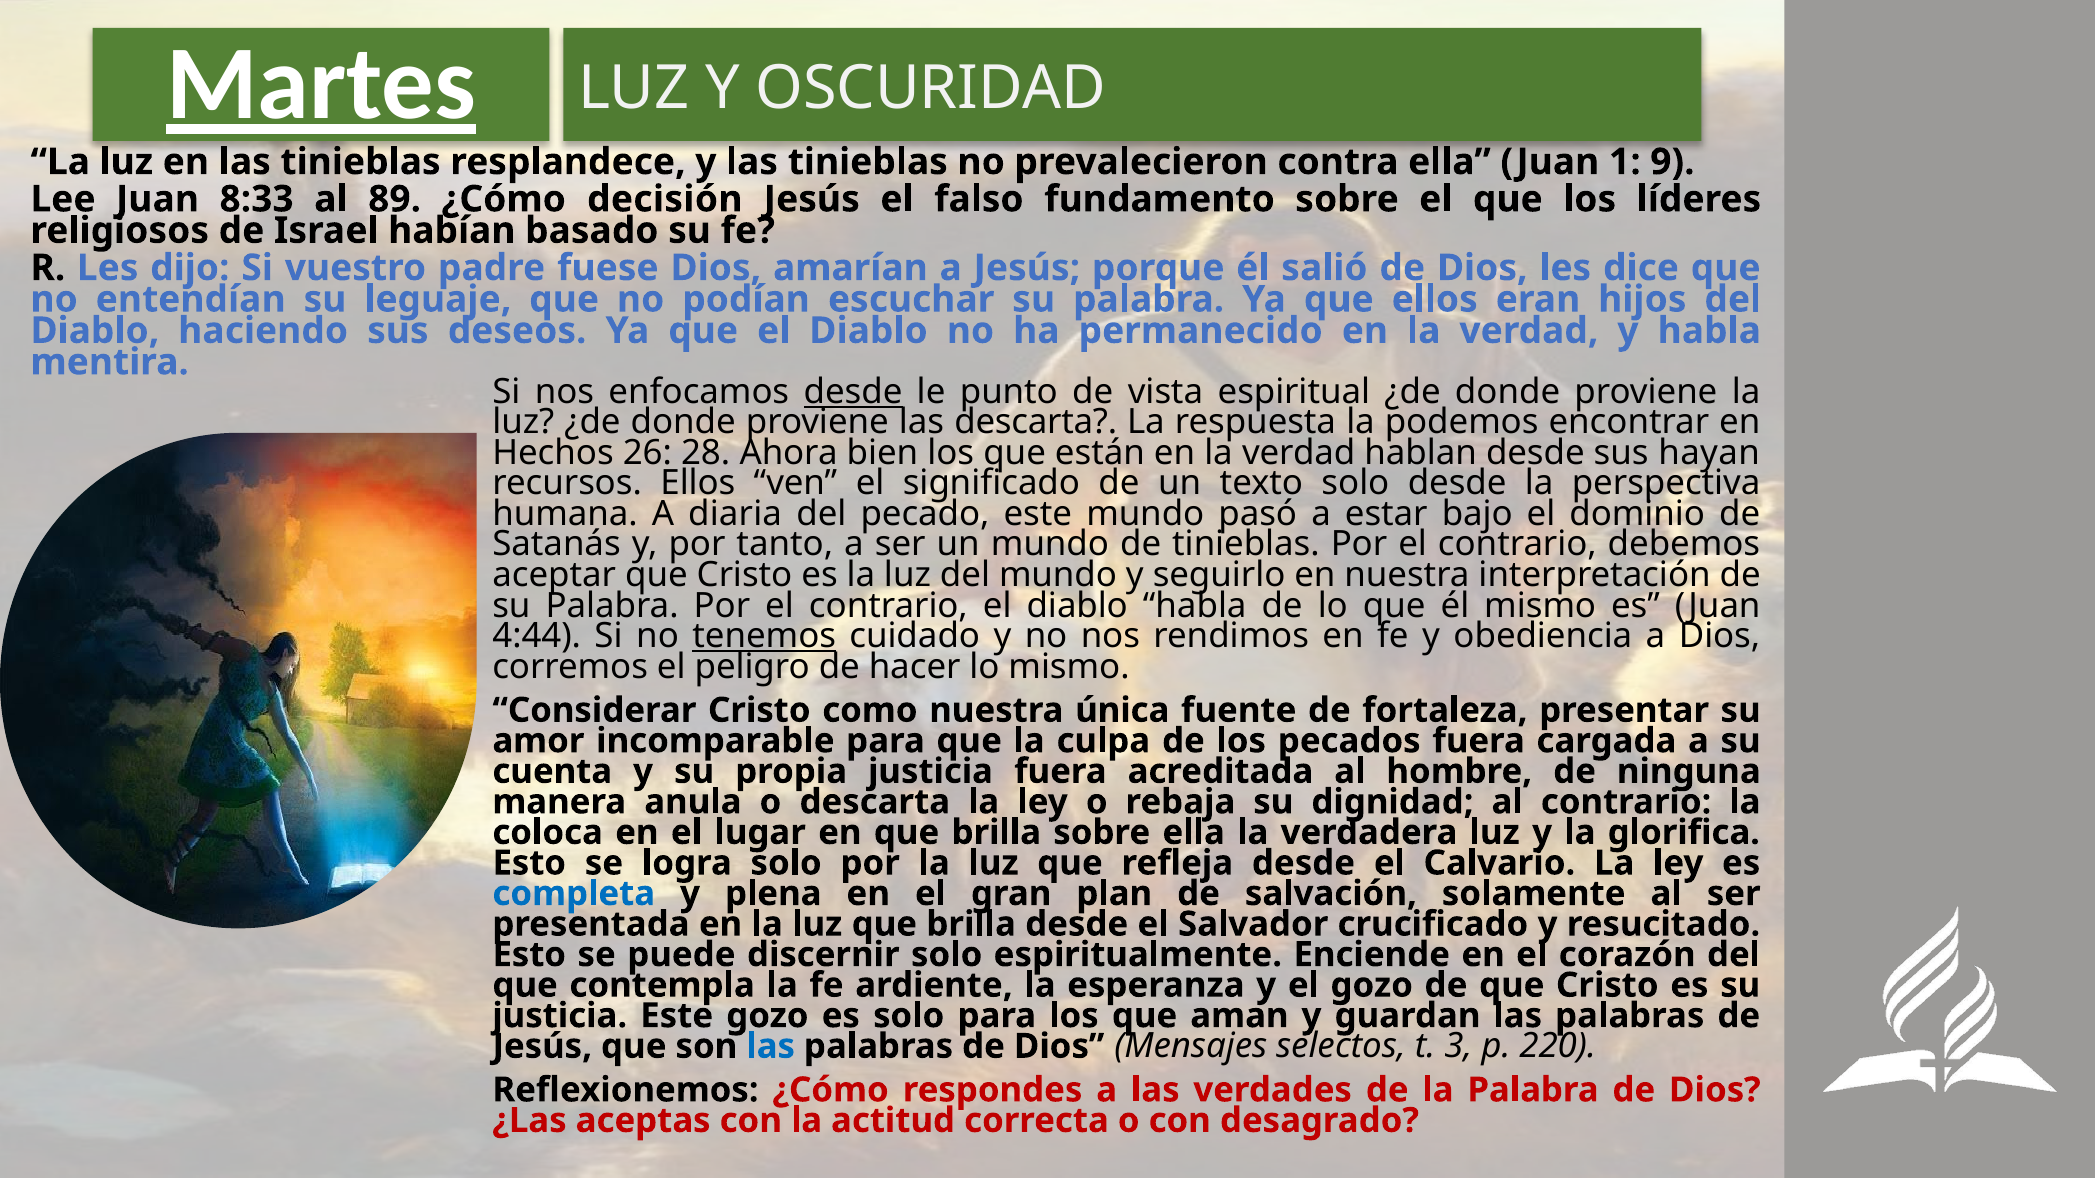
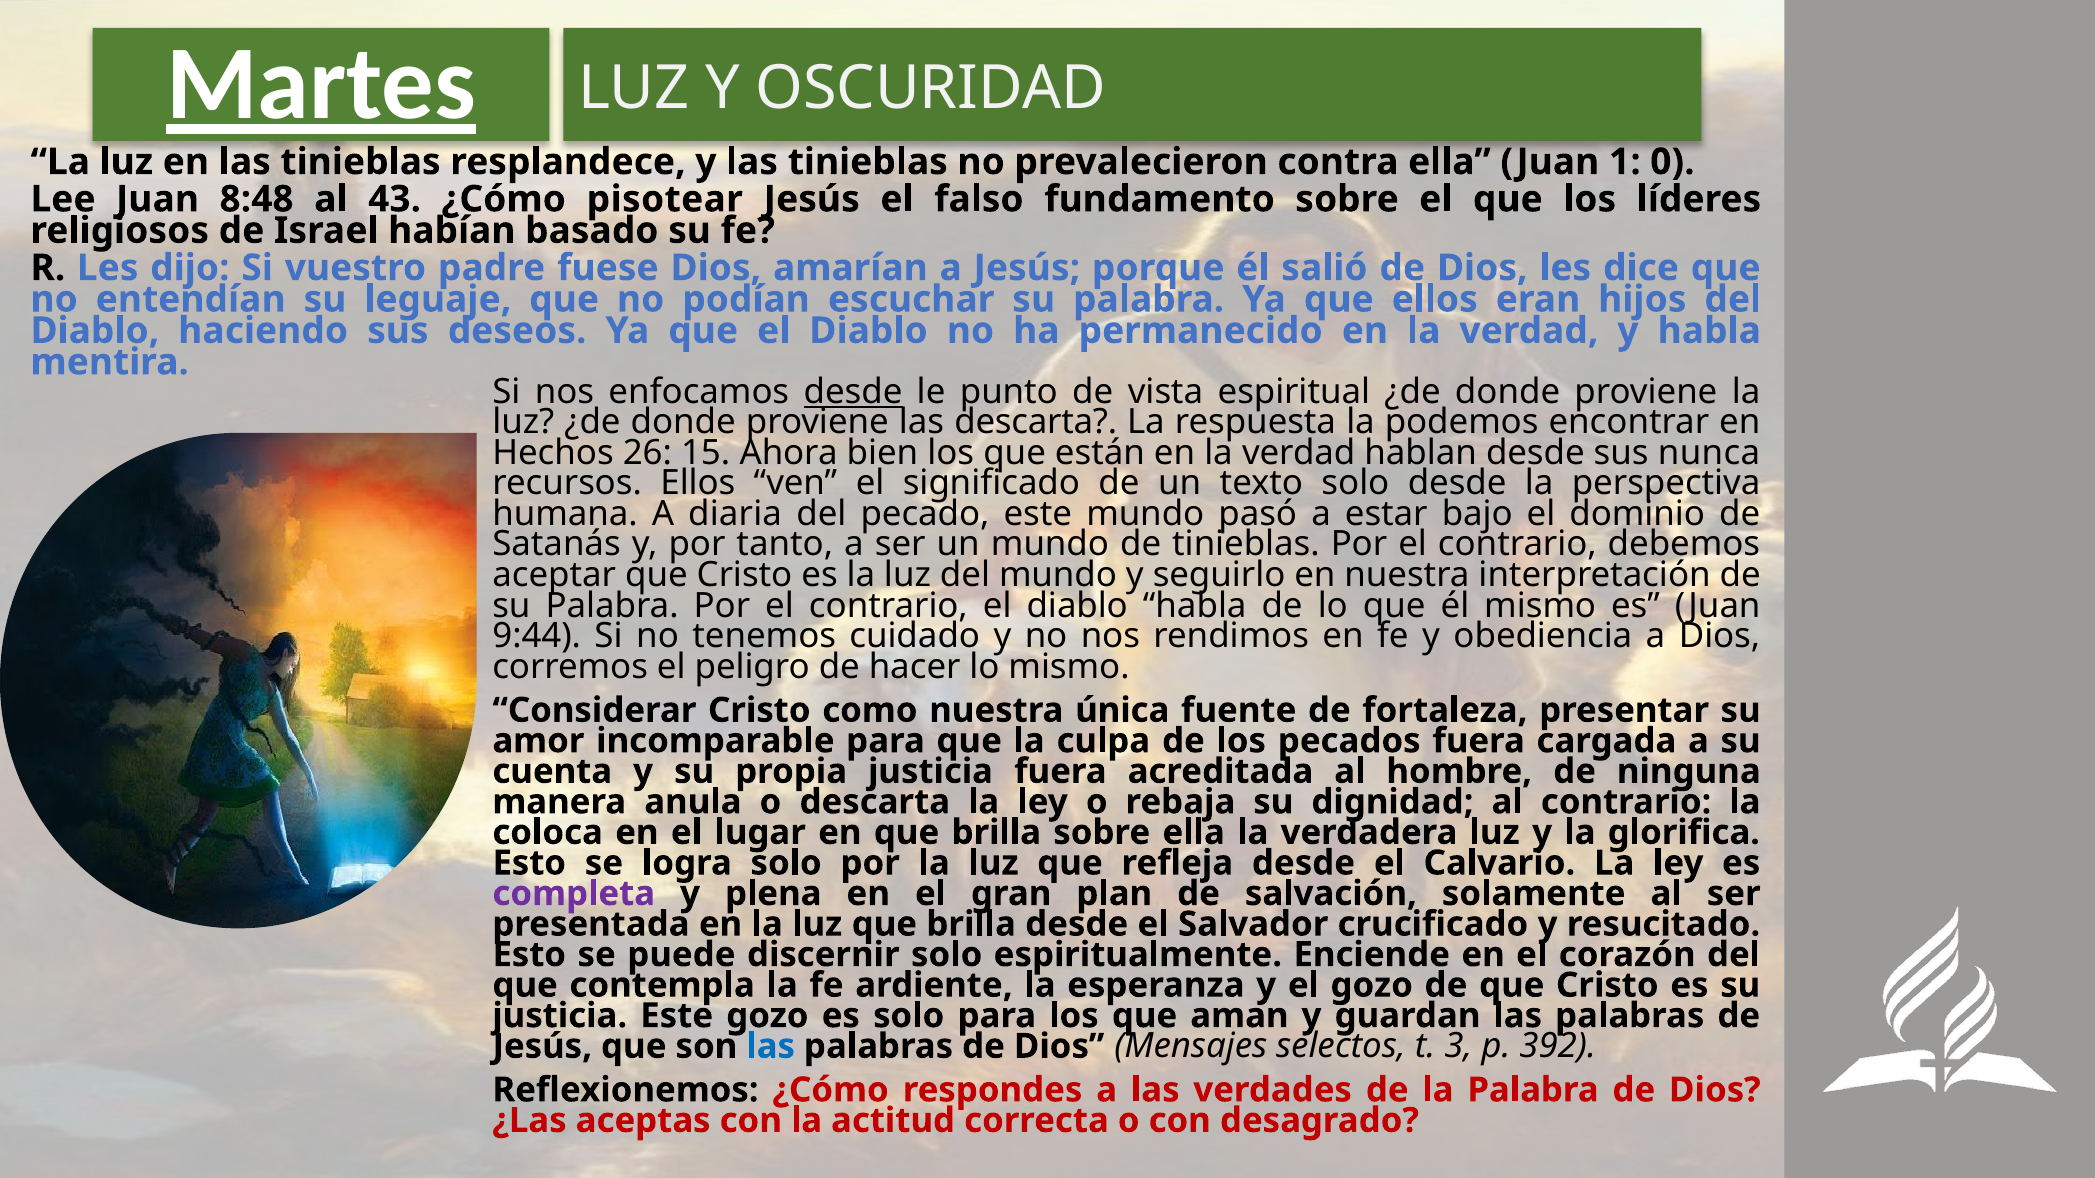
9: 9 -> 0 (1672, 162)
8:33: 8:33 -> 8:48 (257, 199)
89: 89 -> 43 (395, 199)
decisión: decisión -> pisotear (665, 199)
28: 28 -> 15 (706, 453)
hayan: hayan -> nunca (1709, 453)
4:44: 4:44 -> 9:44 (537, 636)
tenemos underline: present -> none (764, 636)
completa colour: blue -> purple (574, 894)
220: 220 -> 392 (1558, 1047)
